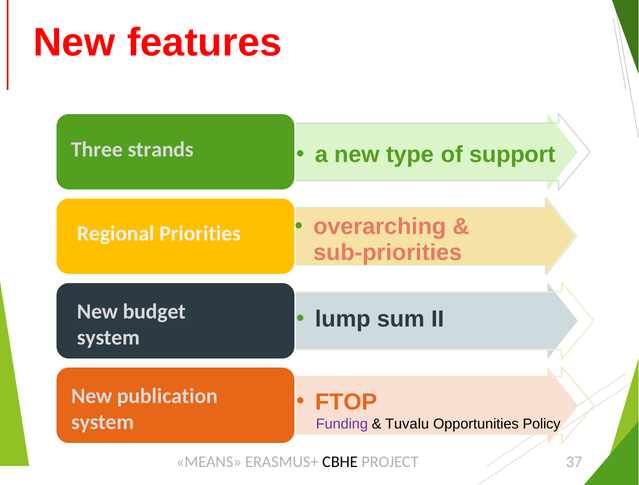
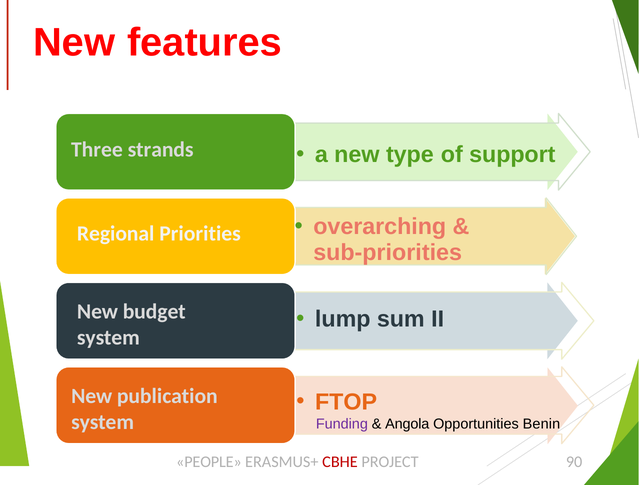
Tuvalu: Tuvalu -> Angola (407, 424)
Policy: Policy -> Benin (541, 424)
MEANS: MEANS -> PEOPLE (209, 462)
CBHE colour: black -> red (340, 462)
37: 37 -> 90 (574, 462)
